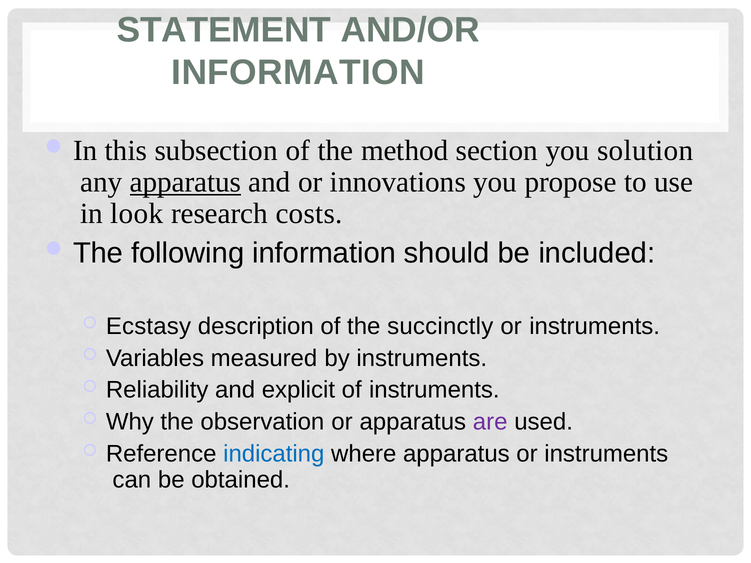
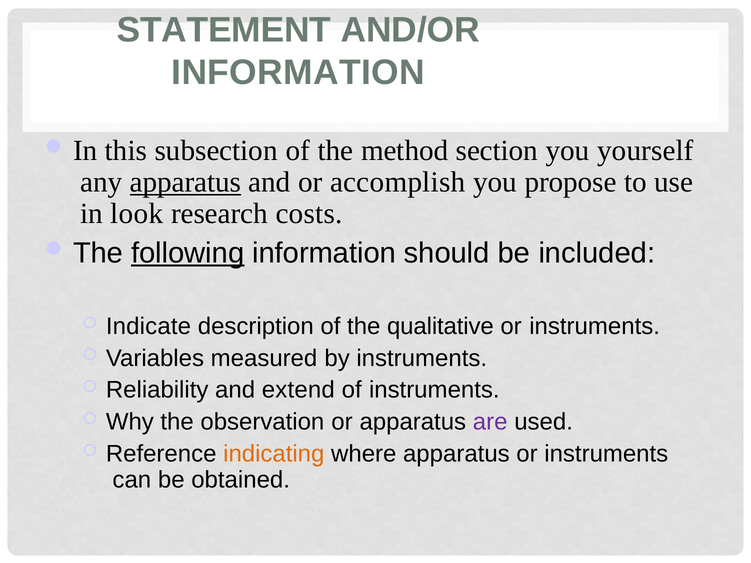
solution: solution -> yourself (645, 151)
innovations: innovations -> accomplish (398, 182)
following underline: none -> present (188, 253)
Ecstasy: Ecstasy -> Indicate (148, 327)
succinctly: succinctly -> qualitative (440, 327)
explicit: explicit -> extend (298, 390)
indicating colour: blue -> orange (274, 454)
